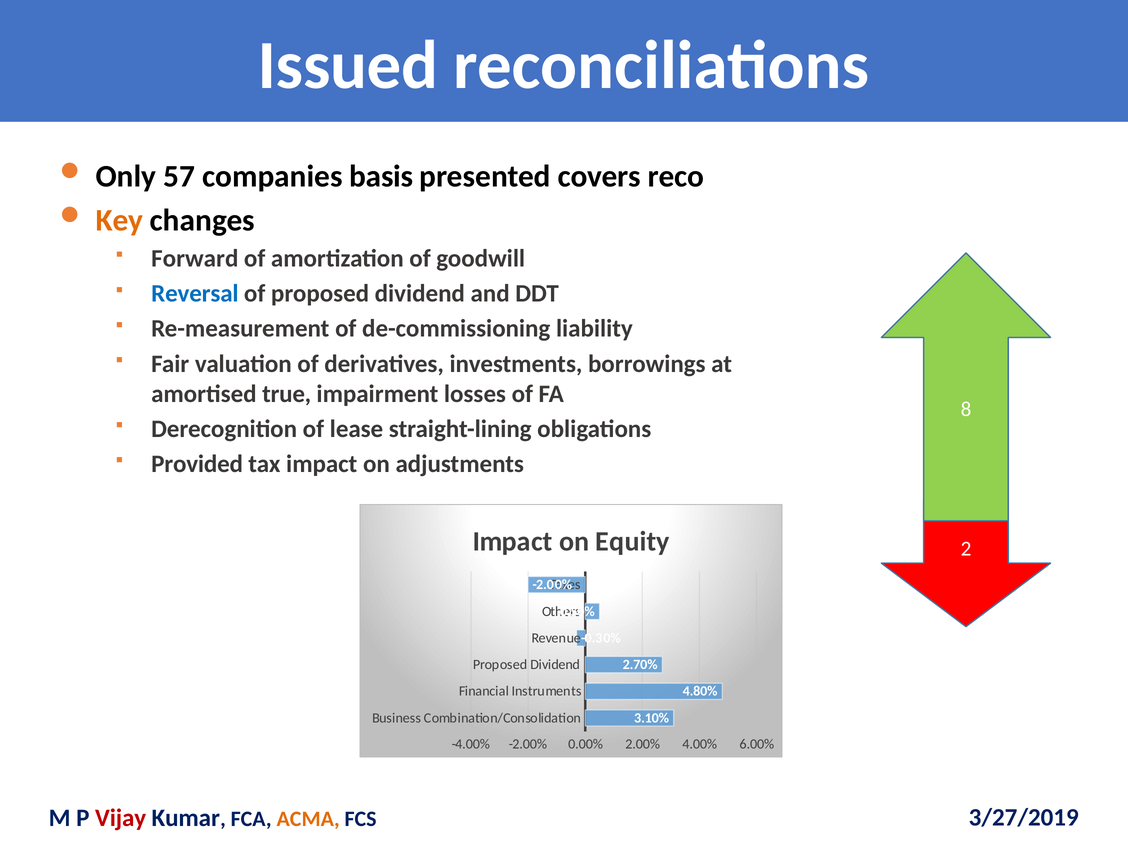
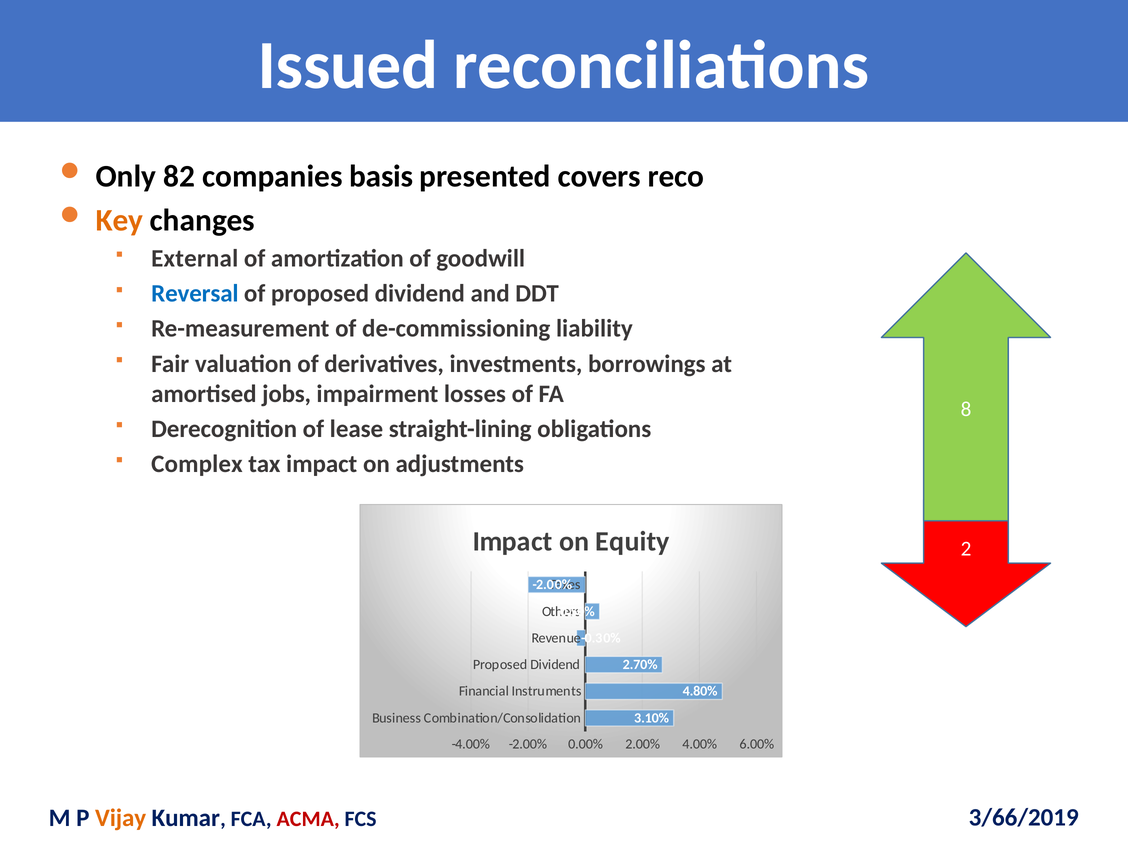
57: 57 -> 82 (179, 176)
Forward: Forward -> External (195, 259)
true: true -> jobs (287, 394)
Provided: Provided -> Complex (197, 464)
3/27/2019: 3/27/2019 -> 3/66/2019 (1024, 817)
Vijay colour: red -> orange (121, 818)
ACMA colour: orange -> red (308, 819)
